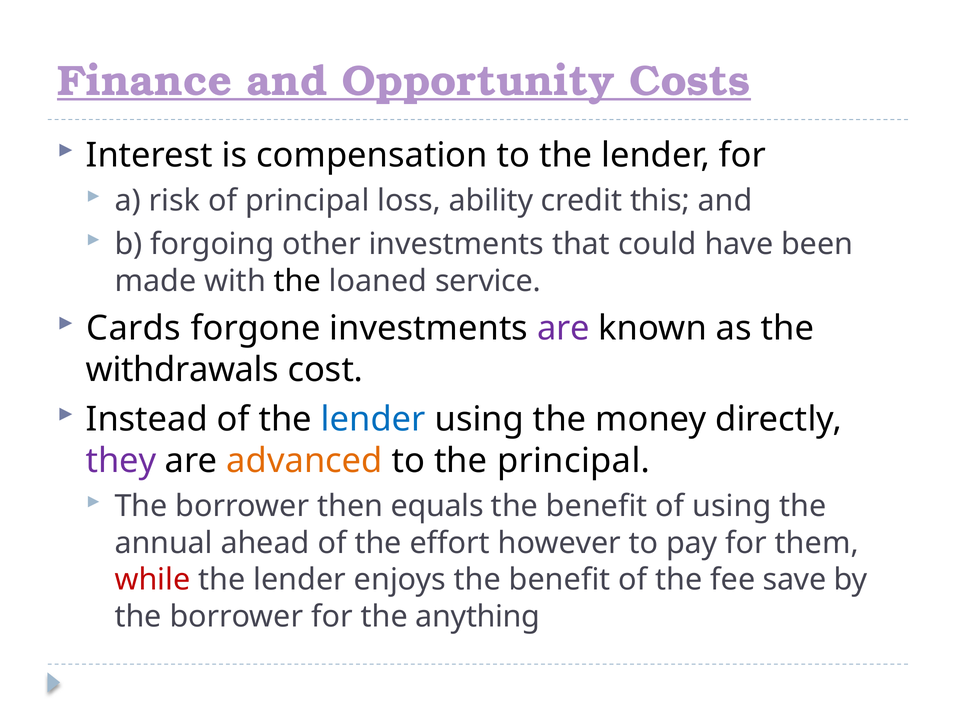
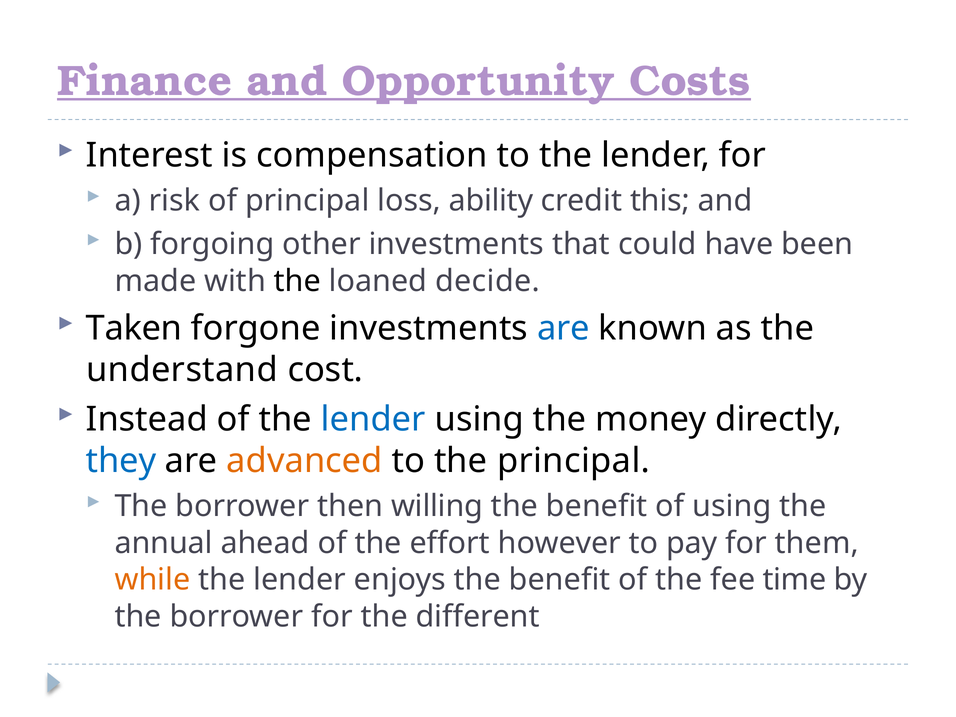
service: service -> decide (488, 281)
Cards: Cards -> Taken (134, 328)
are colour: purple -> blue (563, 328)
withdrawals: withdrawals -> understand (182, 370)
they colour: purple -> blue (121, 461)
equals: equals -> willing (437, 506)
while colour: red -> orange (152, 580)
save: save -> time (795, 580)
anything: anything -> different (478, 617)
